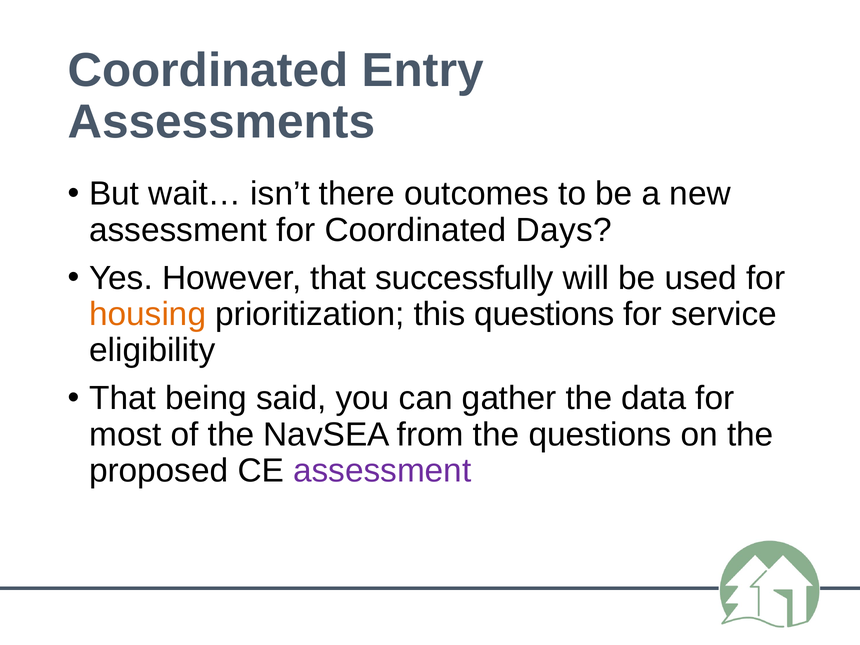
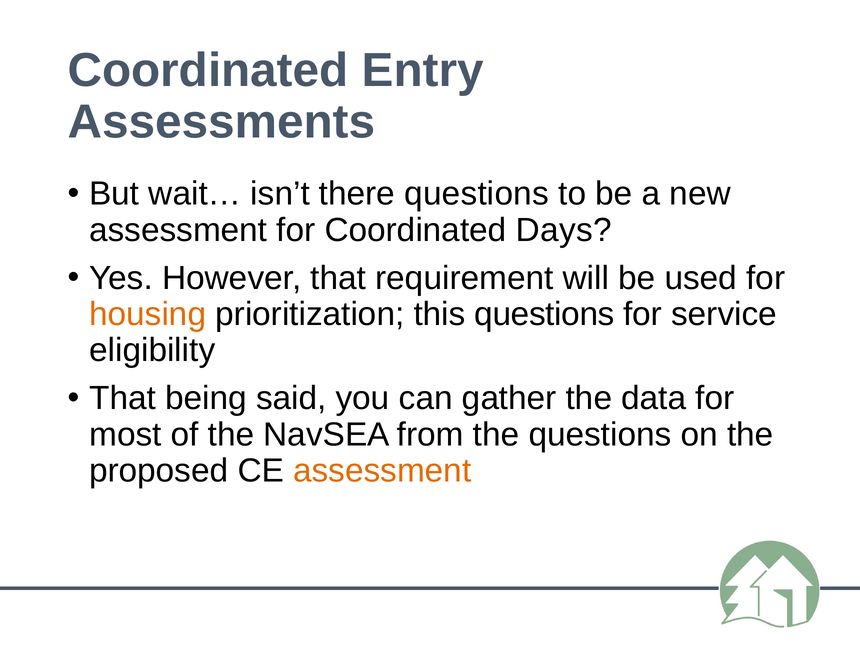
there outcomes: outcomes -> questions (477, 194)
successfully: successfully -> requirement (464, 278)
assessment colour: purple -> orange (382, 471)
